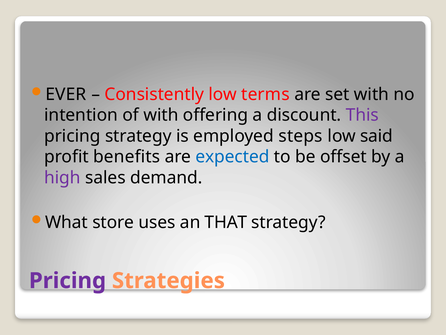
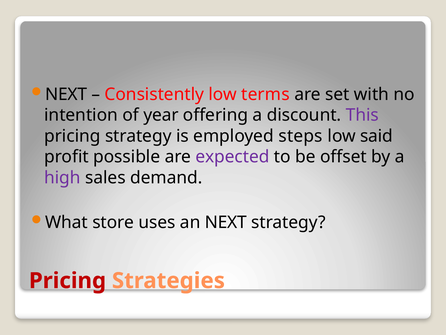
EVER: EVER -> NEXT (66, 94)
of with: with -> year (161, 115)
benefits: benefits -> possible (127, 157)
expected colour: blue -> purple (232, 157)
an THAT: THAT -> NEXT (226, 222)
Pricing colour: purple -> red (68, 280)
